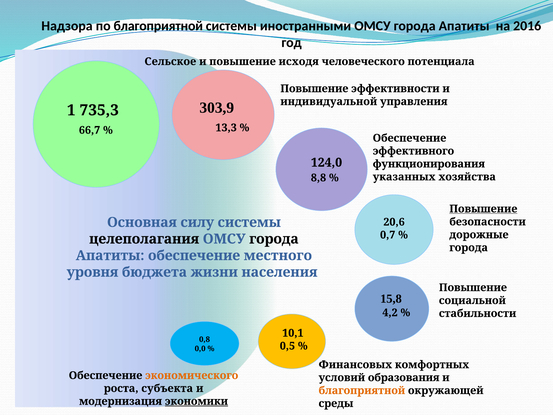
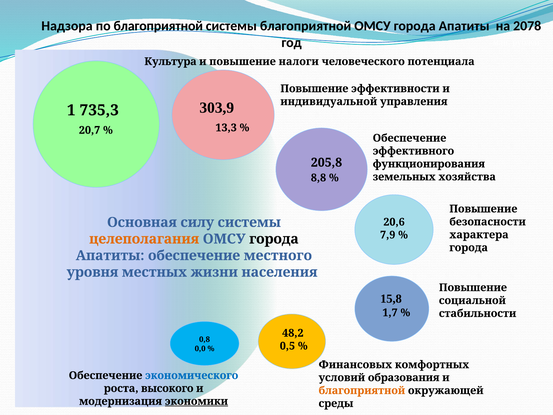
системы иностранными: иностранными -> благоприятной (306, 26)
2016: 2016 -> 2078 (527, 26)
Сельское: Сельское -> Культура (170, 61)
исходя: исходя -> налоги (299, 61)
66,7: 66,7 -> 20,7 (90, 130)
124,0: 124,0 -> 205,8 (326, 162)
указанных: указанных -> земельных (404, 177)
Повышение underline: present -> none (483, 209)
дорожные: дорожные -> характера (479, 235)
0,7: 0,7 -> 7,9 (388, 235)
целеполагания colour: black -> orange (144, 239)
бюджета: бюджета -> местных (154, 272)
4,2: 4,2 -> 1,7 (390, 312)
10,1: 10,1 -> 48,2 (293, 333)
экономического colour: orange -> blue (192, 375)
субъекта: субъекта -> высокого (167, 388)
